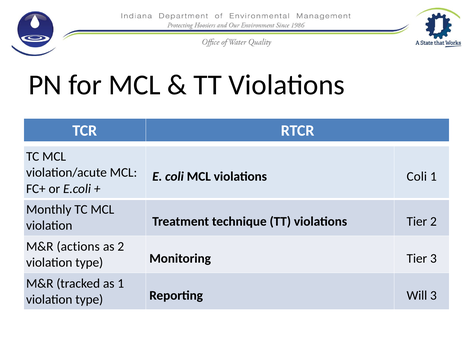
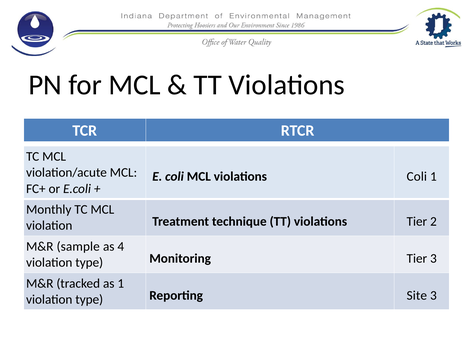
actions: actions -> sample (78, 246)
as 2: 2 -> 4 (121, 246)
Will: Will -> Site (417, 295)
